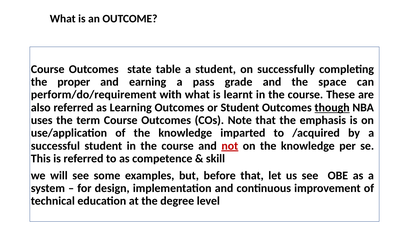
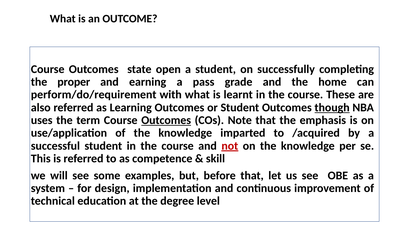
table: table -> open (168, 69)
space: space -> home (332, 82)
Outcomes underline: none -> present (166, 120)
